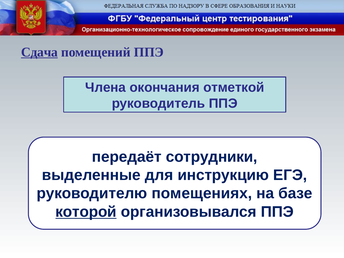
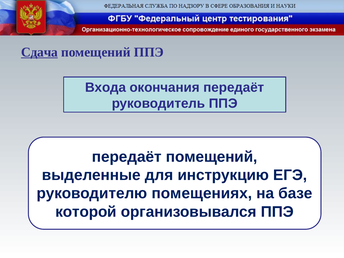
Члена: Члена -> Входа (106, 87)
окончания отметкой: отметкой -> передаёт (234, 87)
передаёт сотрудники: сотрудники -> помещений (212, 157)
которой underline: present -> none (86, 212)
